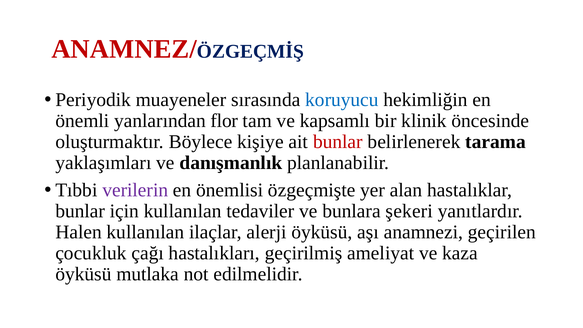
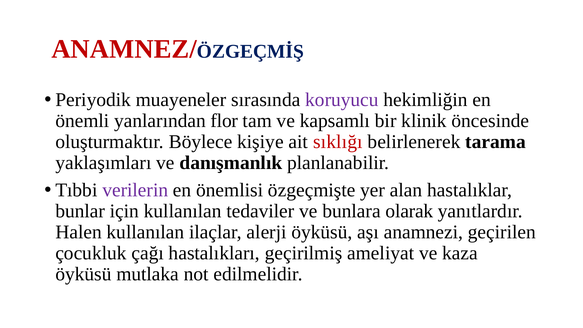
koruyucu colour: blue -> purple (342, 100)
ait bunlar: bunlar -> sıklığı (338, 142)
şekeri: şekeri -> olarak (409, 211)
